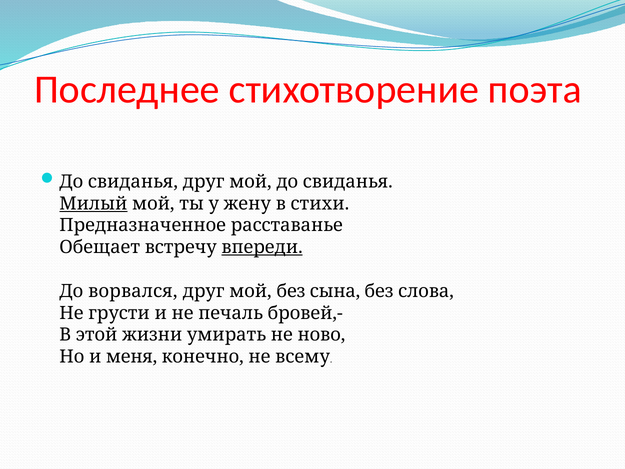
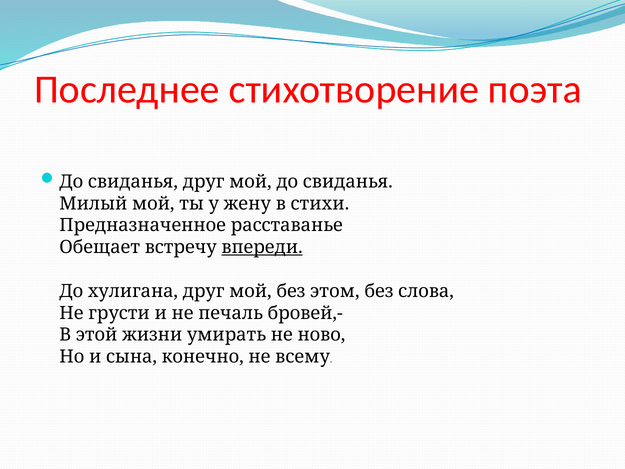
Милый underline: present -> none (93, 203)
ворвался: ворвался -> хулигана (133, 291)
сына: сына -> этом (335, 291)
меня: меня -> сына (132, 357)
